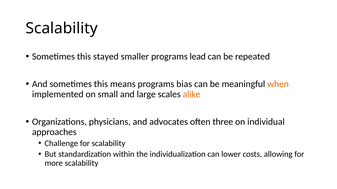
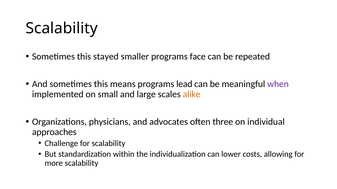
lead: lead -> face (198, 57)
bias: bias -> lead (184, 84)
when colour: orange -> purple (278, 84)
